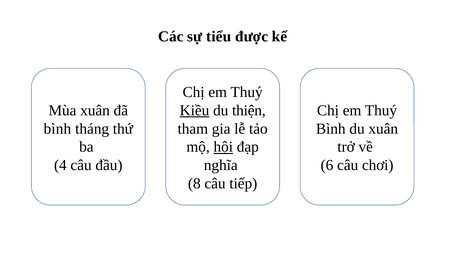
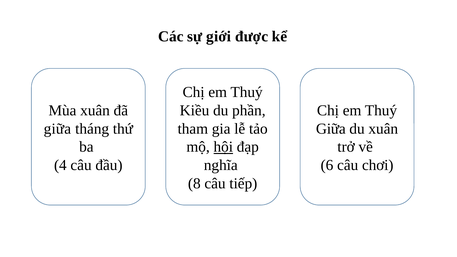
tiểu: tiểu -> giới (219, 37)
Kiều underline: present -> none (194, 110)
thiện: thiện -> phần (249, 110)
bình: bình -> giữa (57, 129)
Bình: Bình -> Giữa (331, 129)
